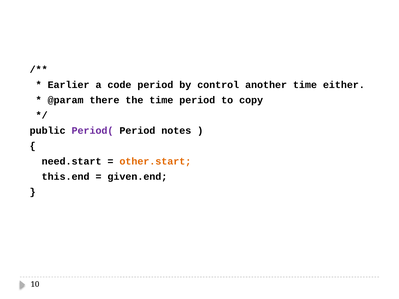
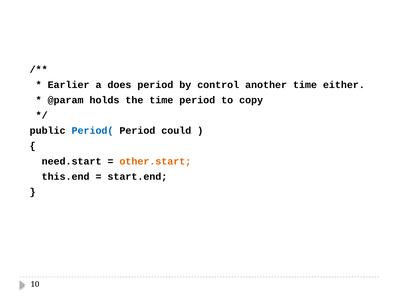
code: code -> does (119, 85)
there: there -> holds (104, 100)
Period( colour: purple -> blue (93, 131)
notes: notes -> could (176, 131)
given.end: given.end -> start.end (137, 177)
